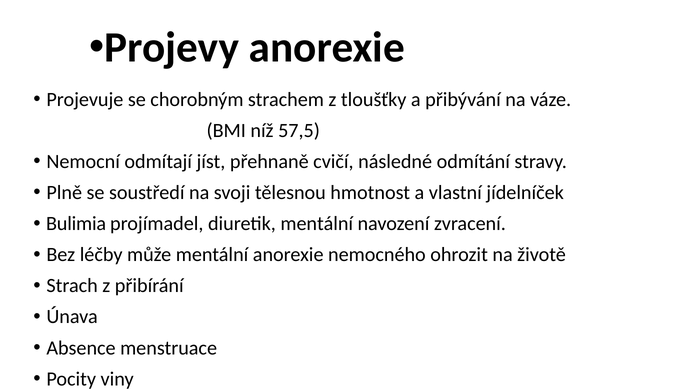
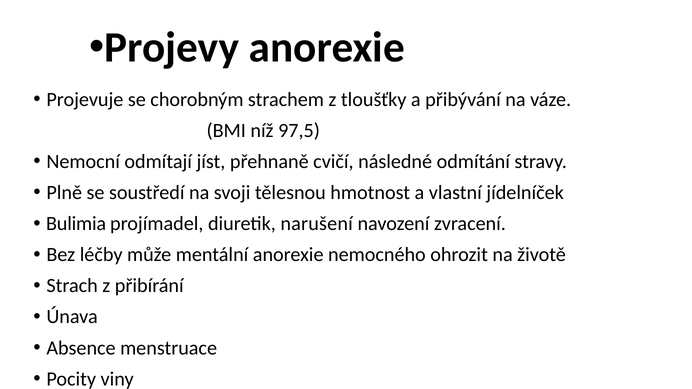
57,5: 57,5 -> 97,5 (299, 131)
diuretik mentální: mentální -> narušení (317, 224)
